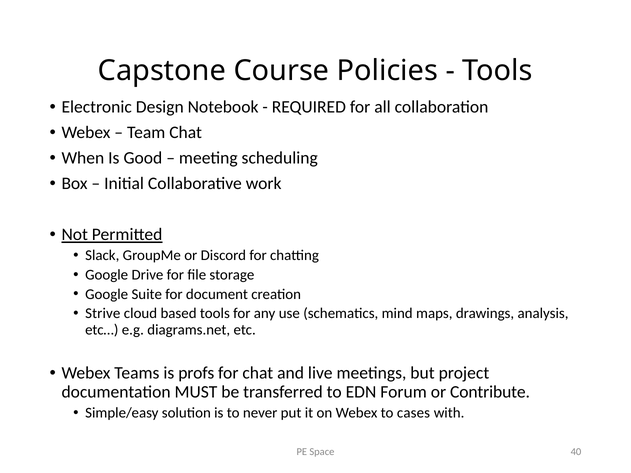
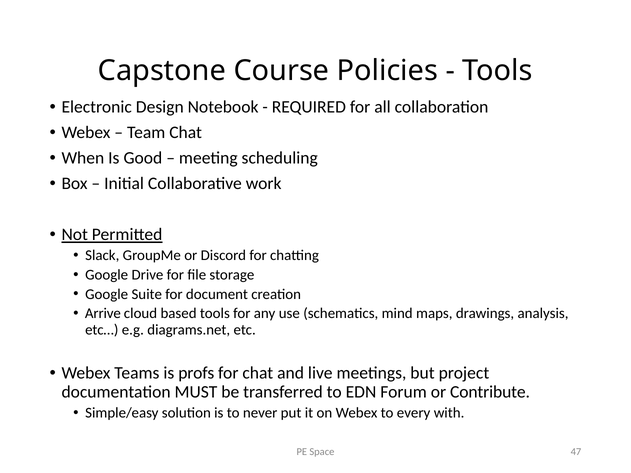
Strive: Strive -> Arrive (103, 314)
cases: cases -> every (414, 413)
40: 40 -> 47 (576, 452)
